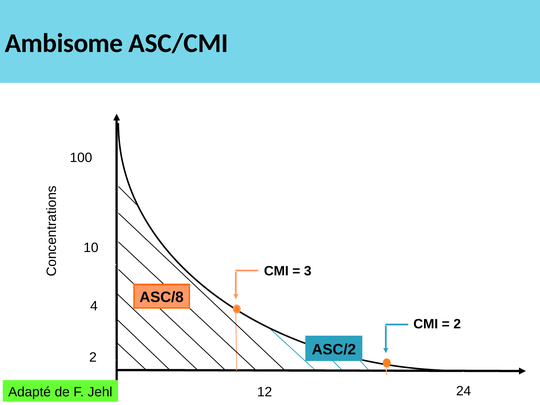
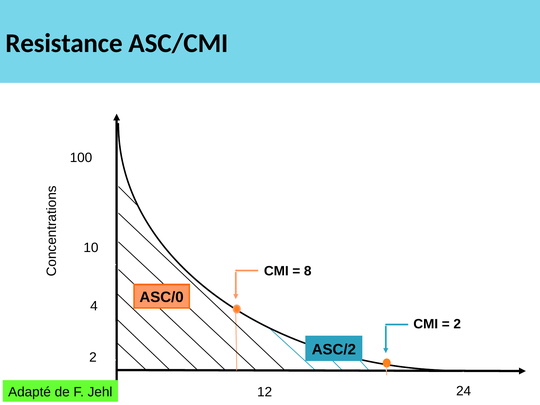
Ambisome: Ambisome -> Resistance (64, 43)
3: 3 -> 8 (308, 271)
ASC/8: ASC/8 -> ASC/0 (162, 297)
